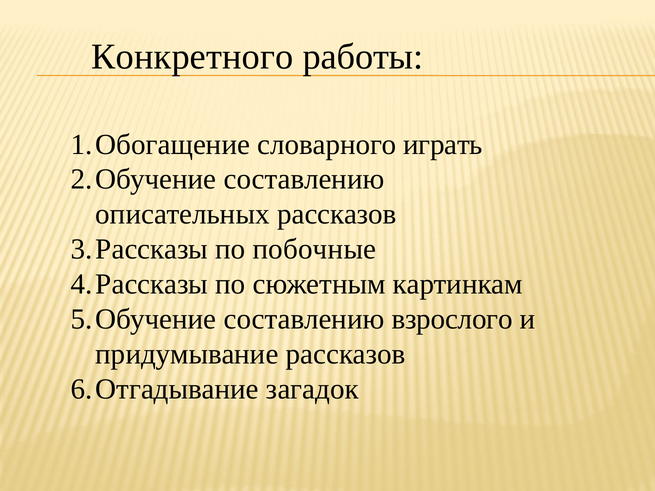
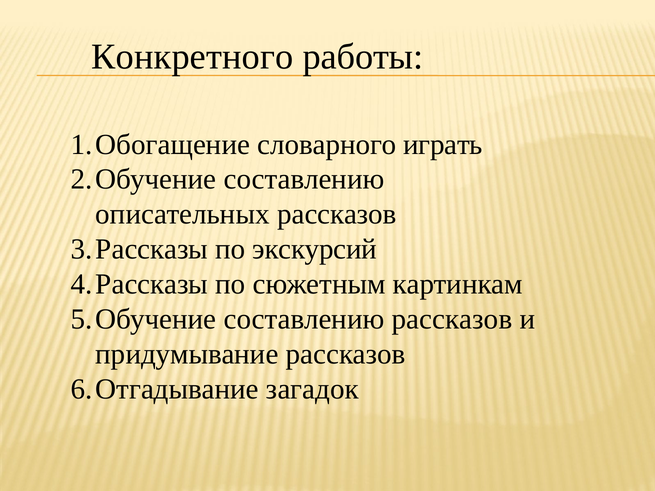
побочные: побочные -> экскурсий (315, 249)
составлению взрослого: взрослого -> рассказов (452, 319)
